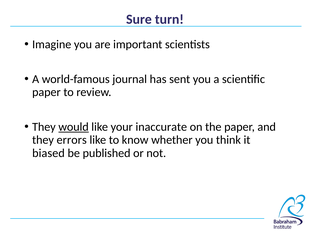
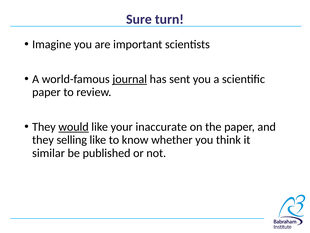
journal underline: none -> present (130, 79)
errors: errors -> selling (72, 140)
biased: biased -> similar (49, 153)
